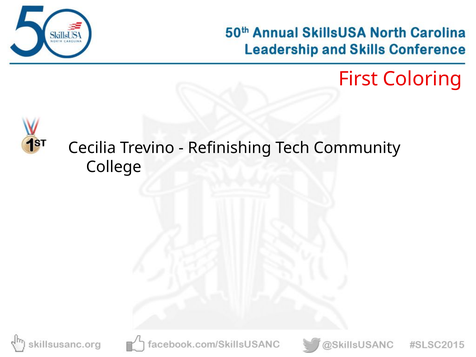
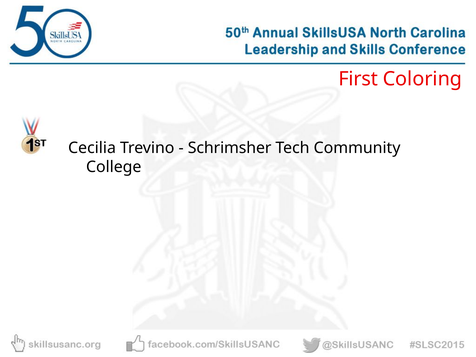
Refinishing: Refinishing -> Schrimsher (230, 148)
